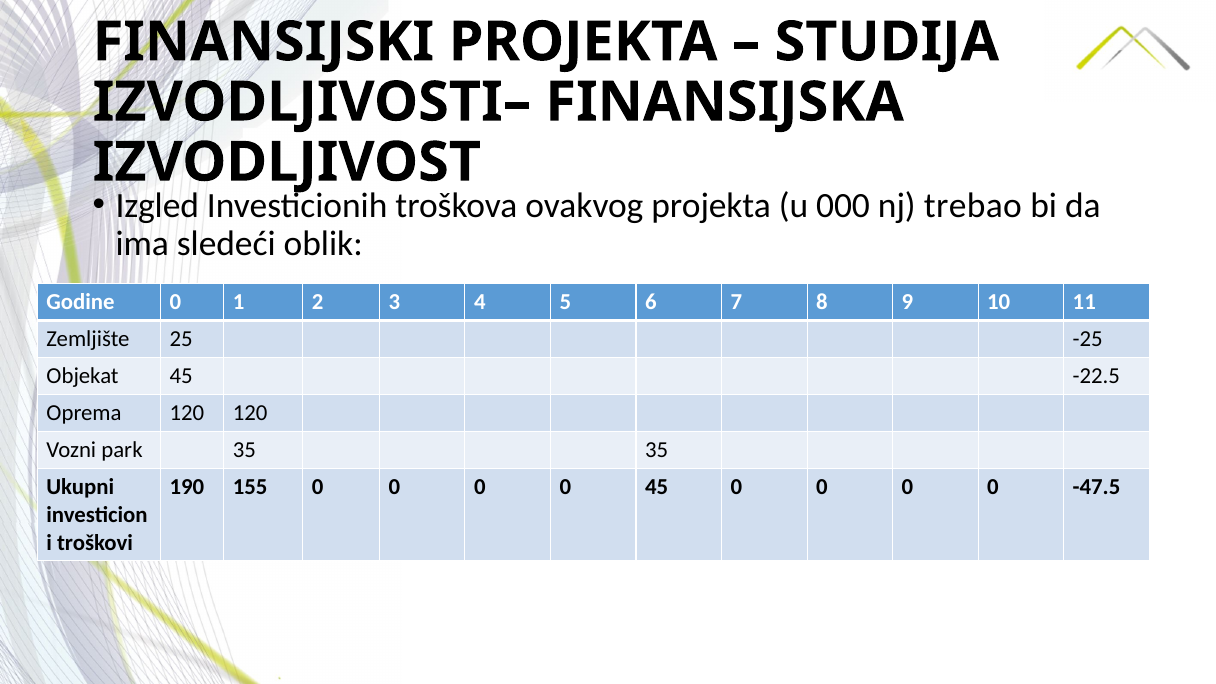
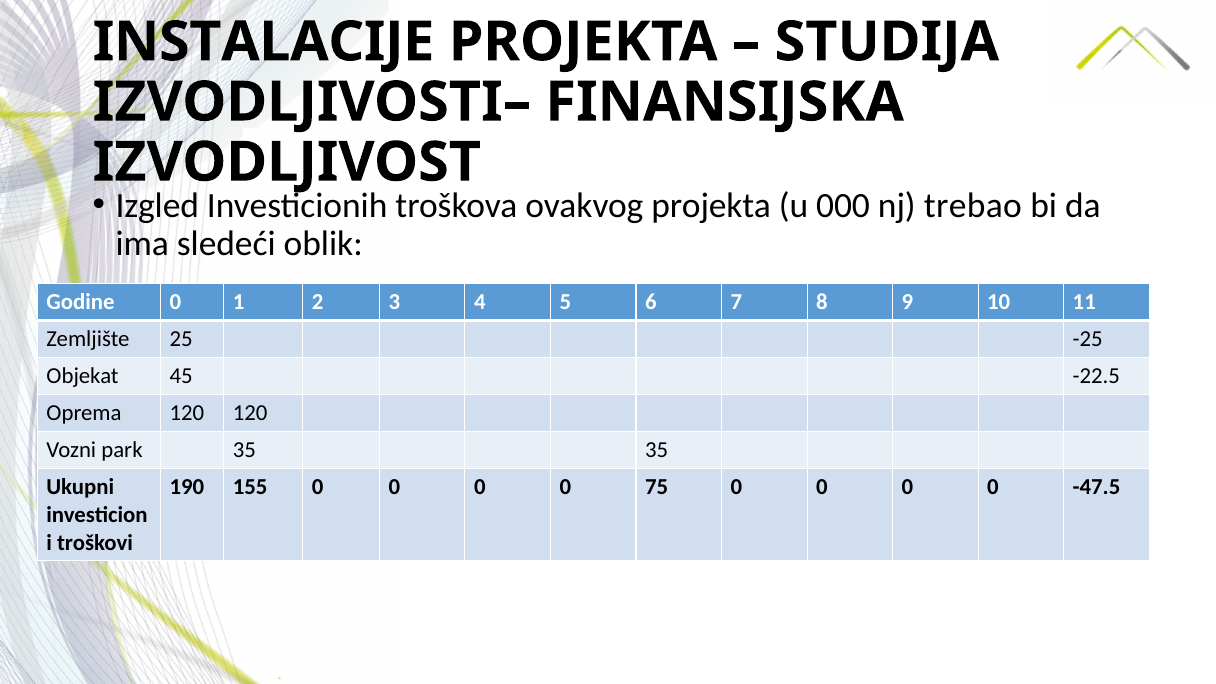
FINANSIJSKI: FINANSIJSKI -> INSTALACIJE (264, 42)
0 45: 45 -> 75 (657, 487)
